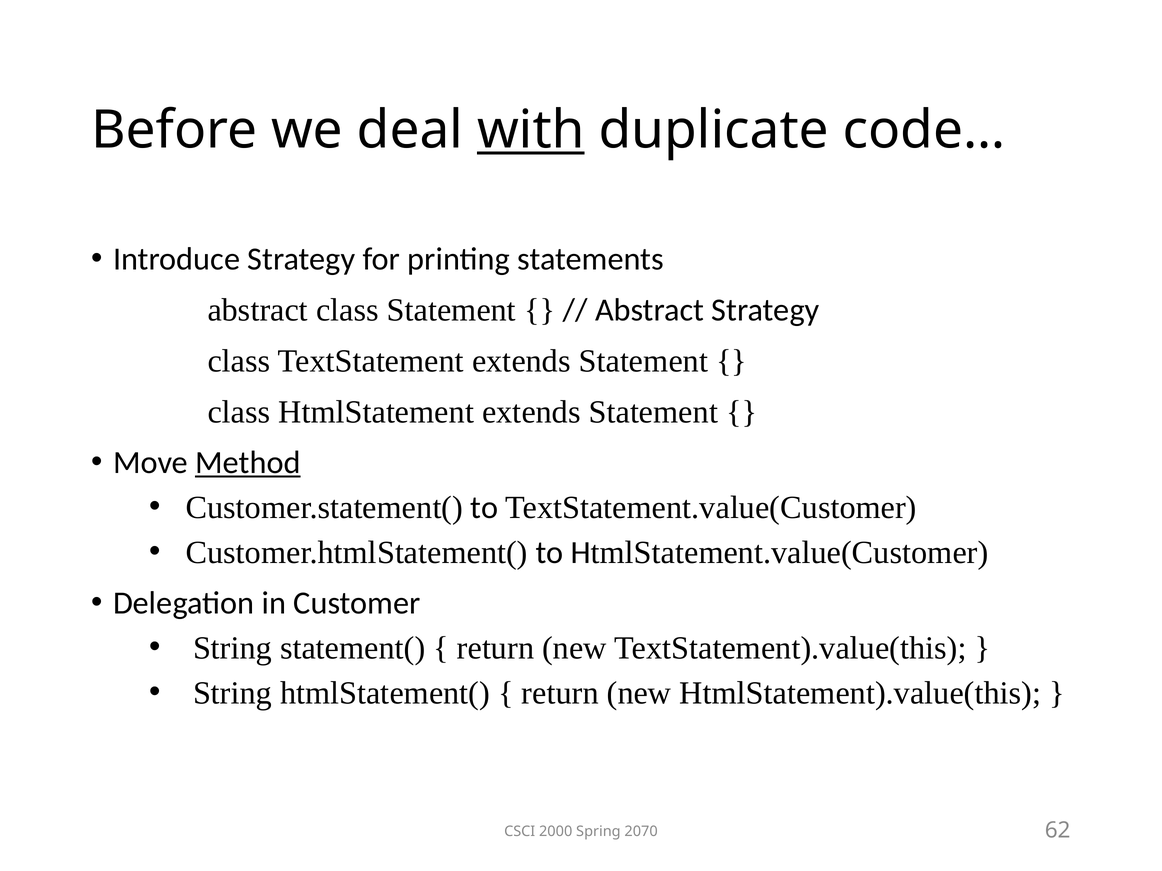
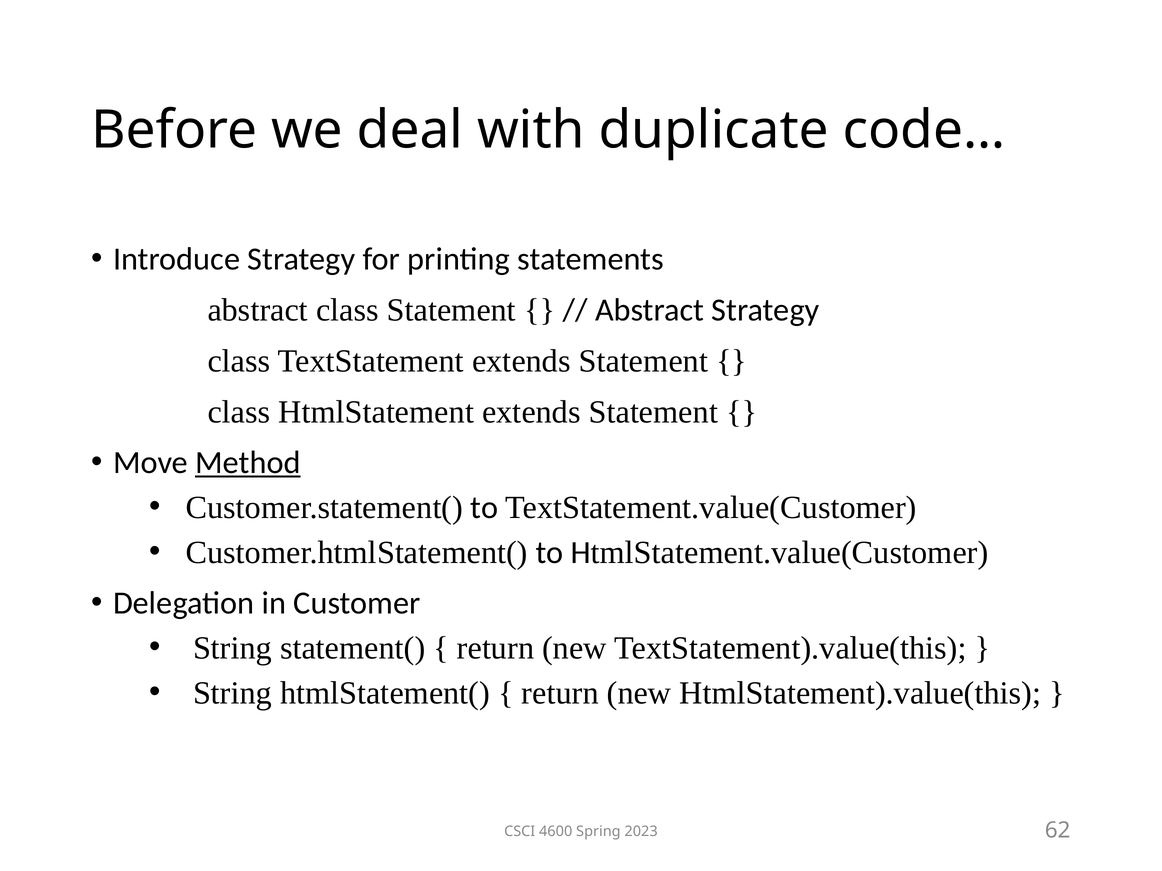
with underline: present -> none (531, 130)
2000: 2000 -> 4600 (556, 832)
2070: 2070 -> 2023 (641, 832)
